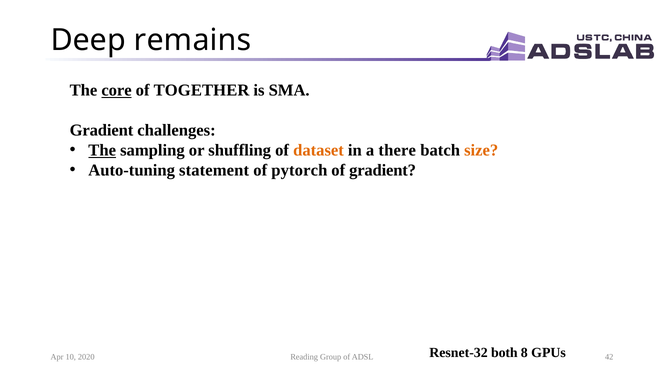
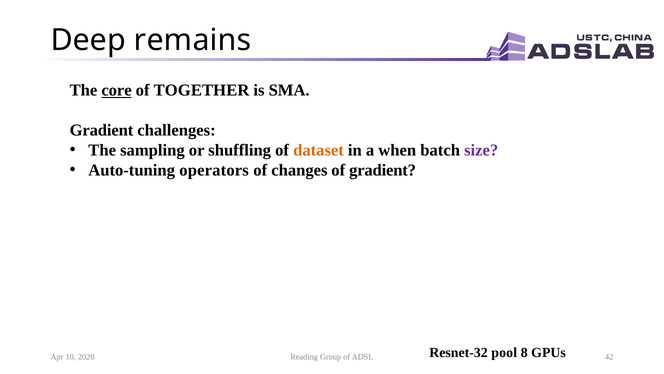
The underline: present -> none (102, 150)
there: there -> when (397, 150)
size colour: orange -> purple (481, 150)
statement: statement -> operators (214, 170)
pytorch: pytorch -> changes (299, 170)
both: both -> pool (504, 352)
